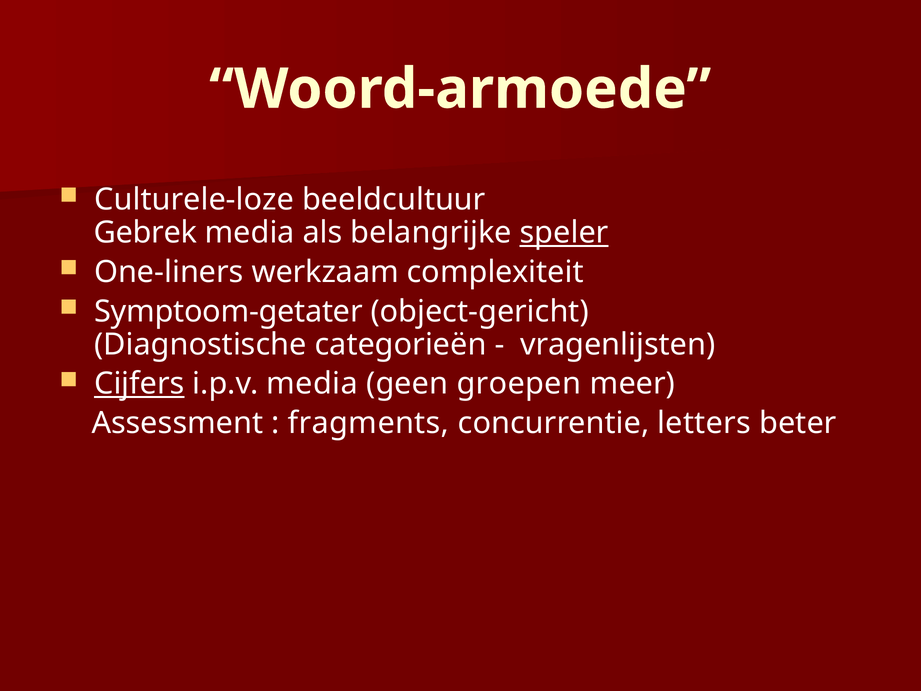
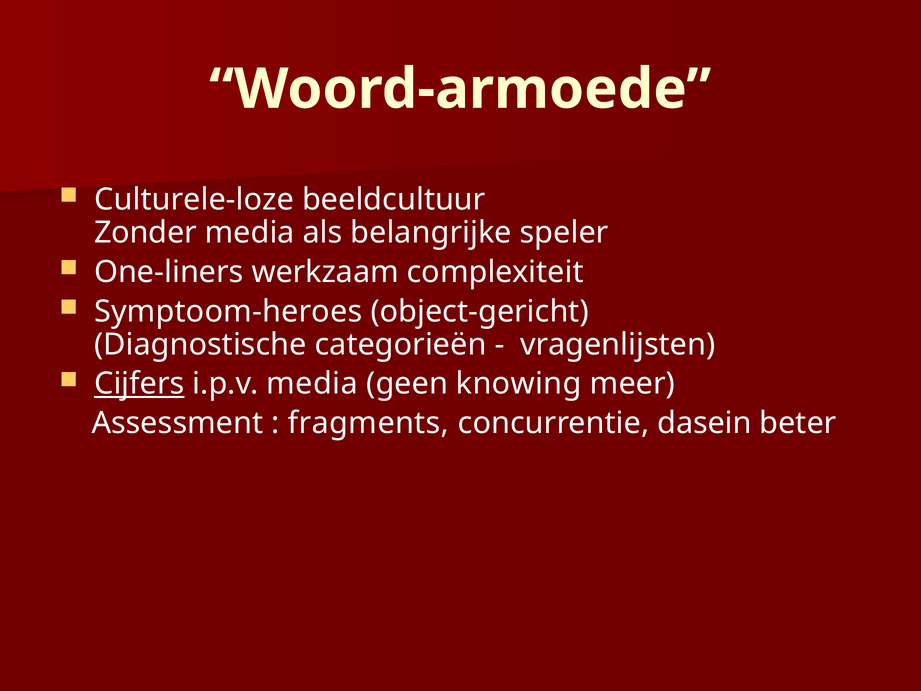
Gebrek: Gebrek -> Zonder (146, 233)
speler underline: present -> none (564, 233)
Symptoom-getater: Symptoom-getater -> Symptoom-heroes (228, 311)
groepen: groepen -> knowing (519, 384)
letters: letters -> dasein (704, 423)
